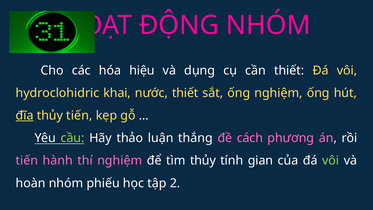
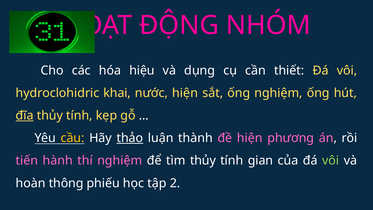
nước thiết: thiết -> hiện (185, 93)
tiến: tiến -> tính (79, 115)
cầu colour: light green -> yellow (73, 138)
thảo underline: none -> present (130, 138)
thắng: thắng -> thành (195, 138)
đề cách: cách -> hiện (250, 138)
hoàn nhóm: nhóm -> thông (66, 183)
